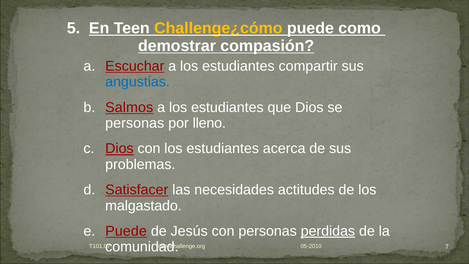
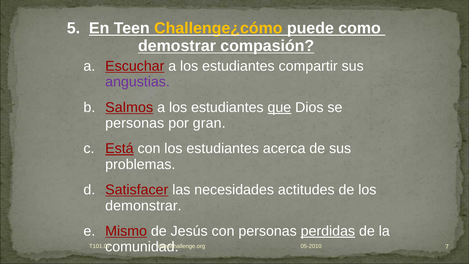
angustias colour: blue -> purple (138, 82)
que underline: none -> present (279, 107)
lleno: lleno -> gran (209, 123)
Dios: Dios -> Está (119, 148)
malgastado: malgastado -> demonstrar (143, 206)
Puede: Puede -> Mismo (126, 231)
